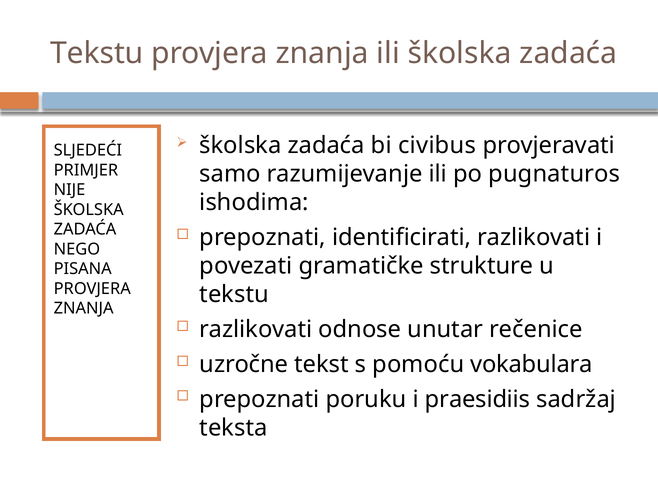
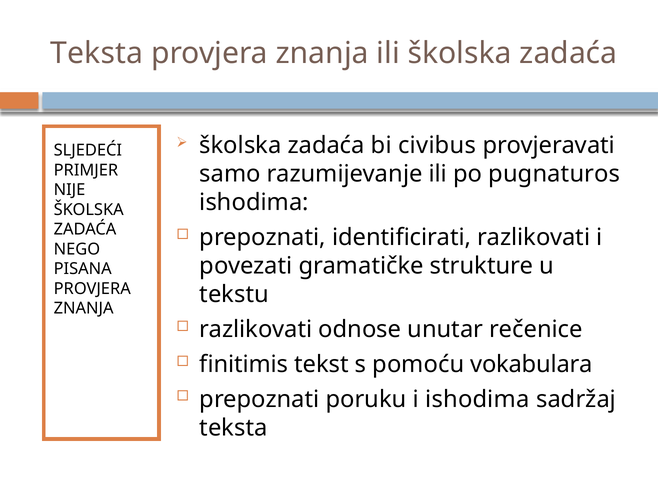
Tekstu: Tekstu -> Teksta (97, 53)
uzročne: uzročne -> finitimis (244, 364)
i praesidiis: praesidiis -> ishodima (477, 399)
